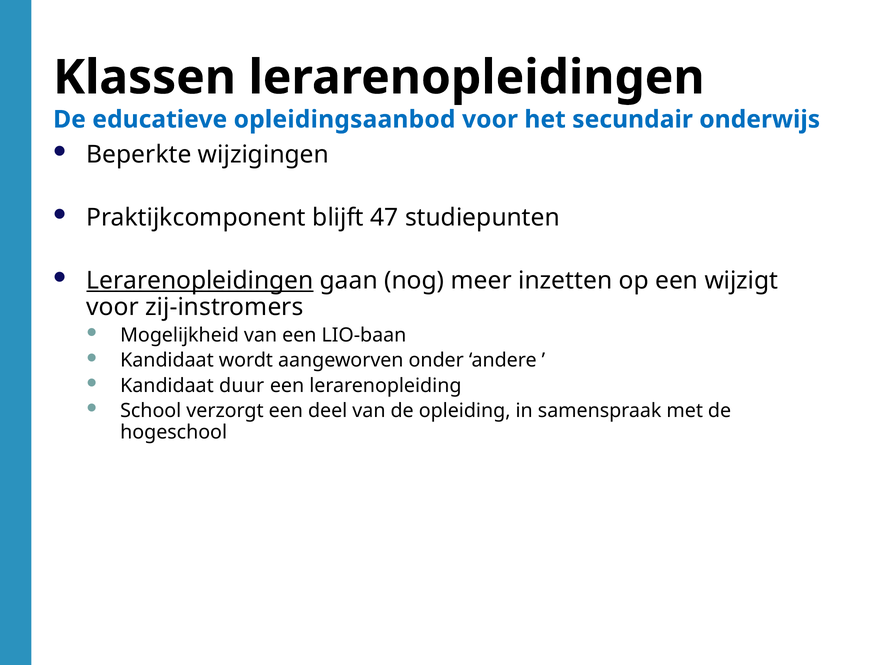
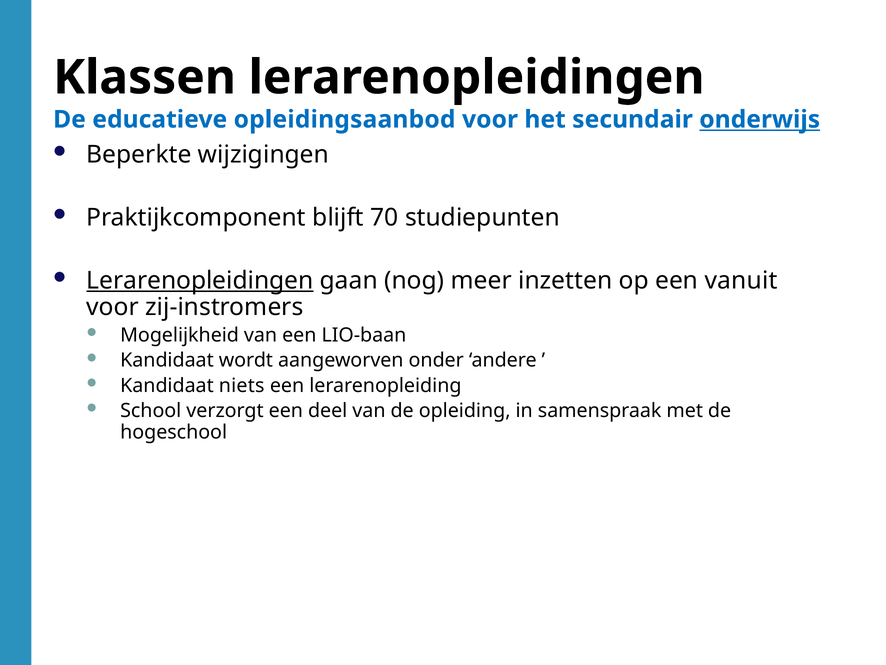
onderwijs underline: none -> present (760, 119)
47: 47 -> 70 (384, 217)
wijzigt: wijzigt -> vanuit (741, 280)
duur: duur -> niets (242, 385)
